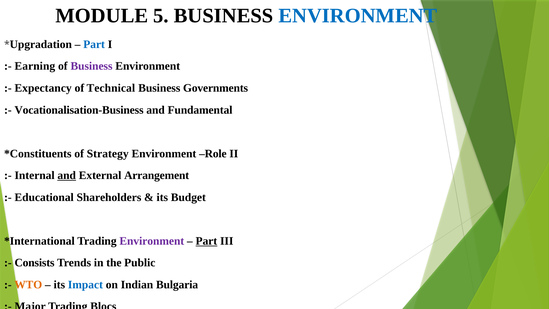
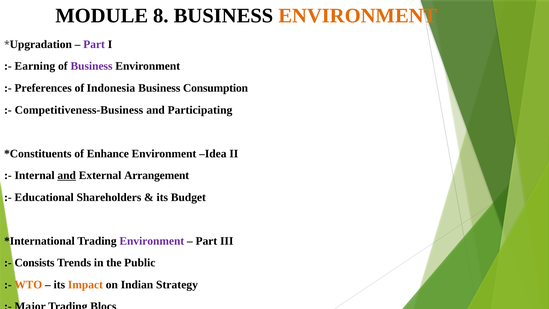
5: 5 -> 8 (161, 16)
ENVIRONMENT colour: blue -> orange (358, 16)
Part colour: blue -> purple (94, 44)
Expectancy: Expectancy -> Preferences (43, 88)
Technical: Technical -> Indonesia (111, 88)
Governments: Governments -> Consumption (216, 88)
Vocationalisation-Business: Vocationalisation-Business -> Competitiveness-Business (79, 110)
Fundamental: Fundamental -> Participating (200, 110)
Strategy: Strategy -> Enhance (108, 154)
Role: Role -> Idea (213, 154)
Part underline: present -> none (206, 241)
Impact colour: blue -> orange (85, 285)
Bulgaria: Bulgaria -> Strategy (177, 285)
